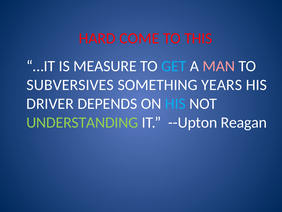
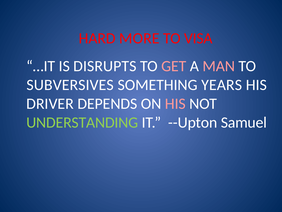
COME: COME -> MORE (139, 38)
THIS: THIS -> VISA (198, 38)
MEASURE: MEASURE -> DISRUPTS (105, 66)
GET colour: light blue -> pink (174, 66)
HIS colour: light blue -> pink (175, 104)
Reagan: Reagan -> Samuel (244, 122)
